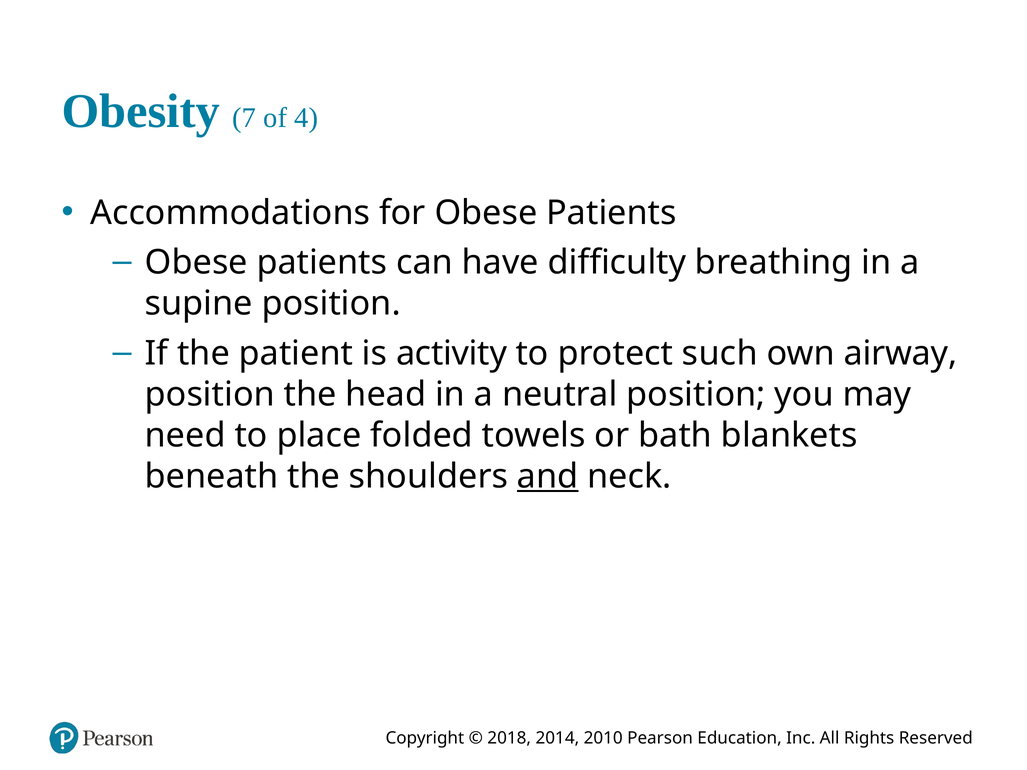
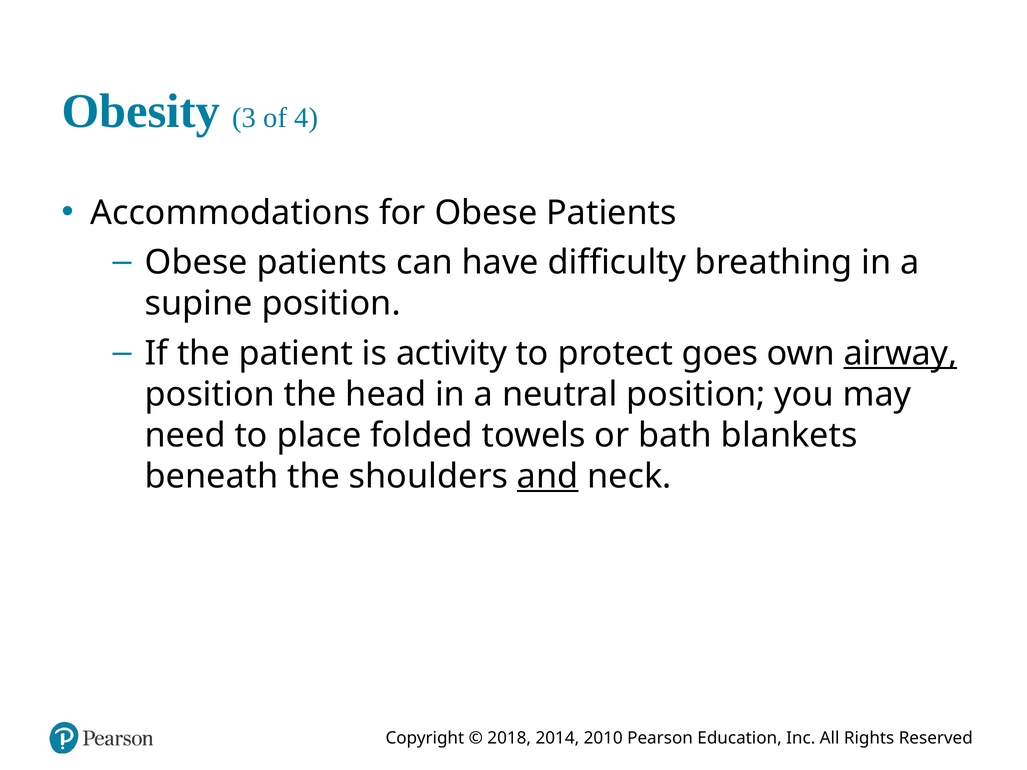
7: 7 -> 3 (244, 118)
such: such -> goes (720, 353)
airway underline: none -> present (901, 353)
